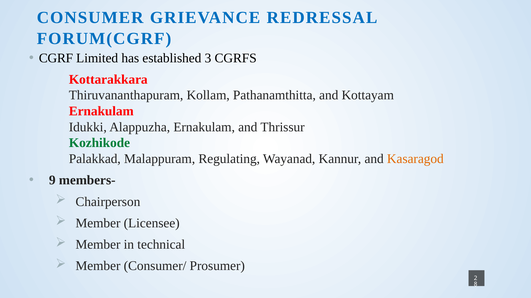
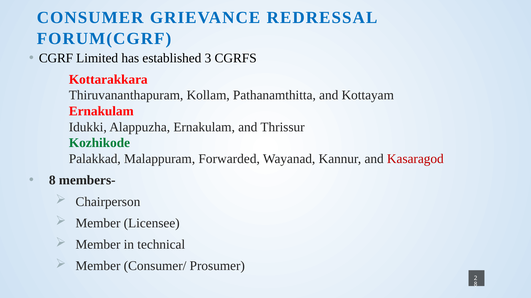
Regulating: Regulating -> Forwarded (229, 159)
Kasaragod colour: orange -> red (415, 159)
9: 9 -> 8 (52, 181)
